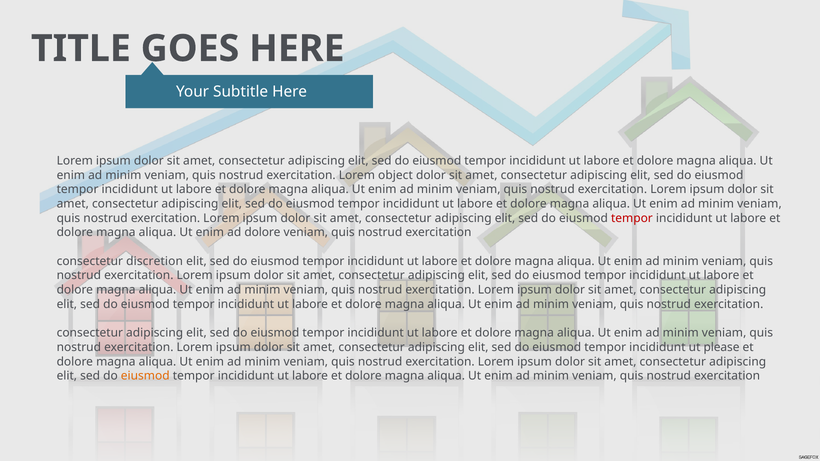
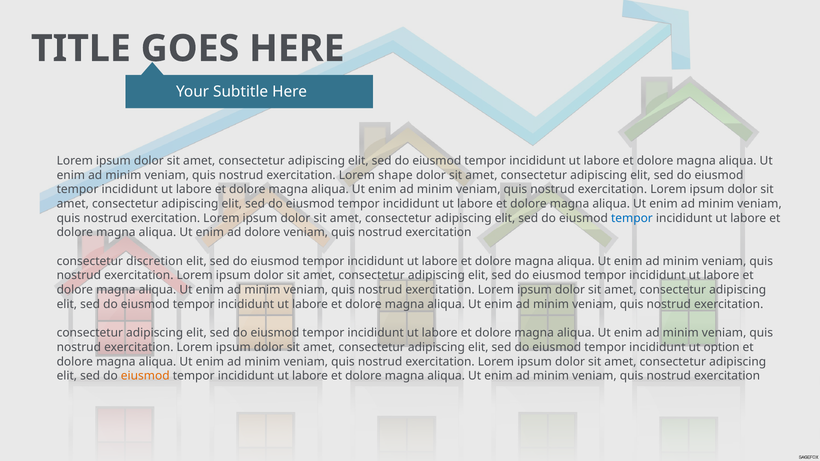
object: object -> shape (395, 175)
tempor colour: red -> blue (632, 218)
please: please -> option (722, 347)
